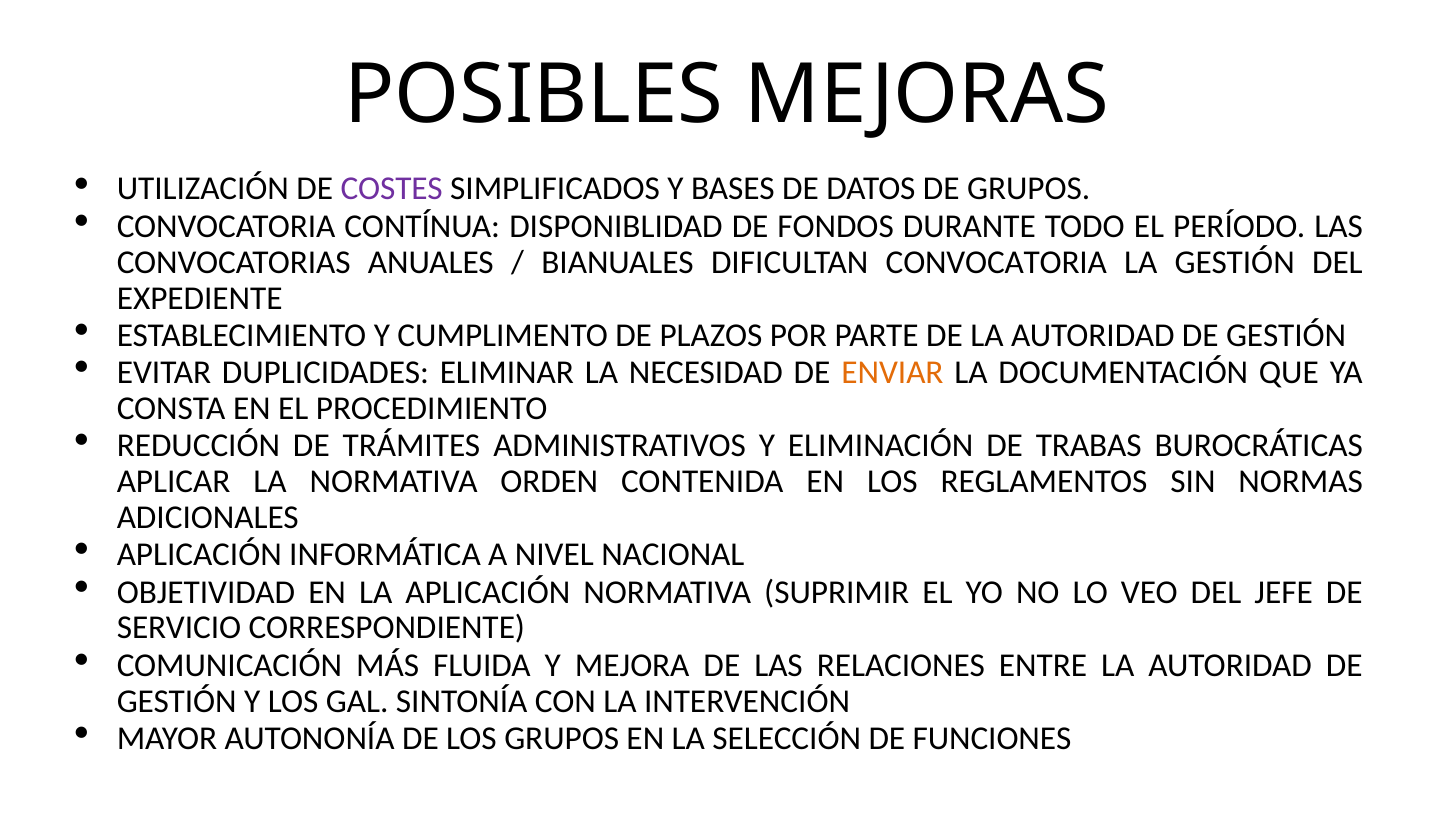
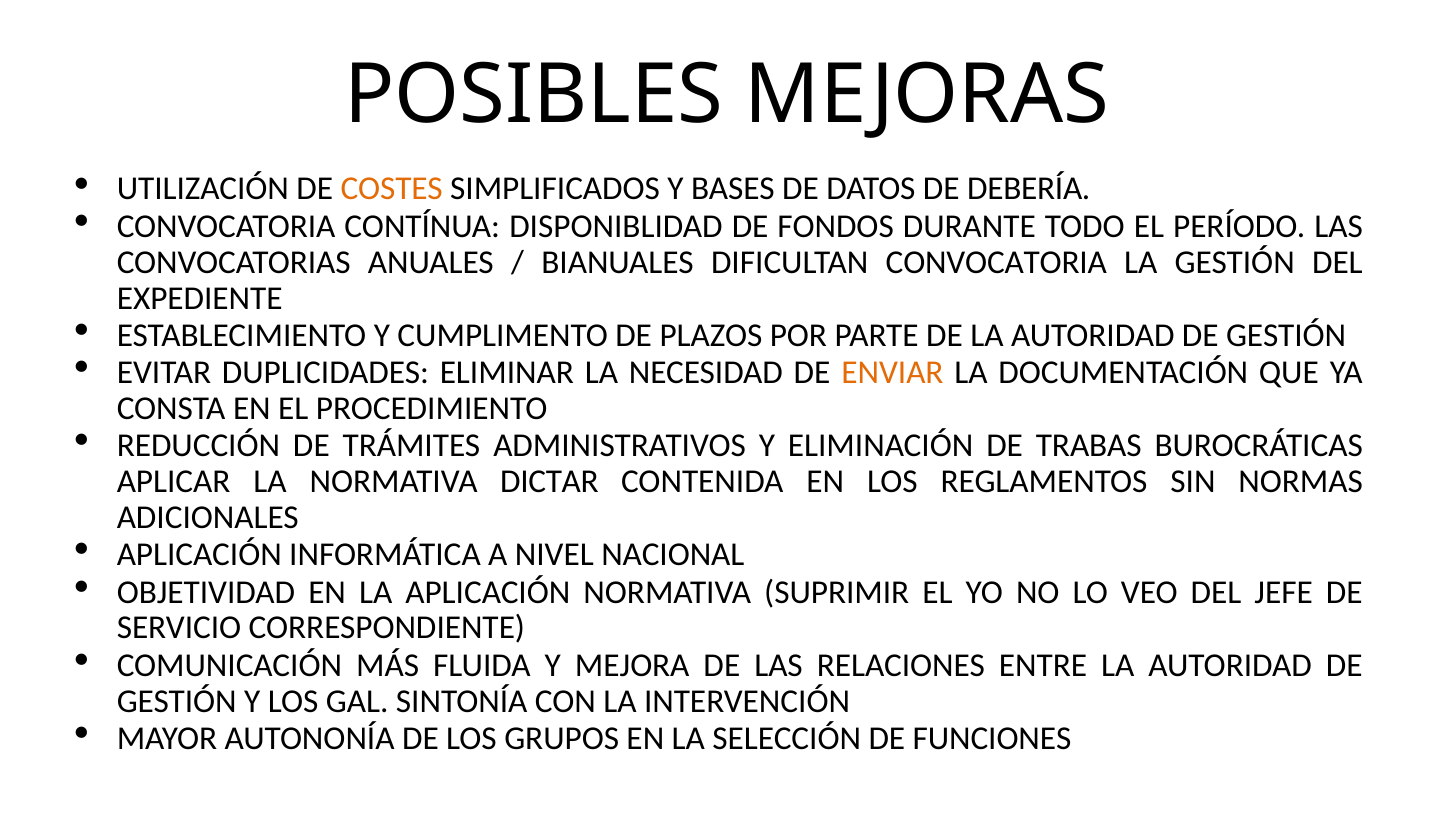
COSTES colour: purple -> orange (392, 189)
DE GRUPOS: GRUPOS -> DEBERÍA (1029, 189)
ORDEN: ORDEN -> DICTAR (549, 482)
